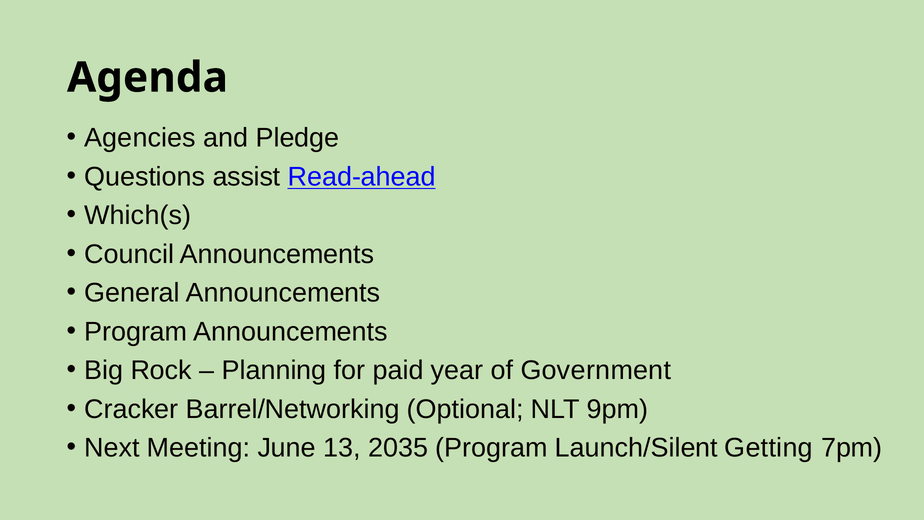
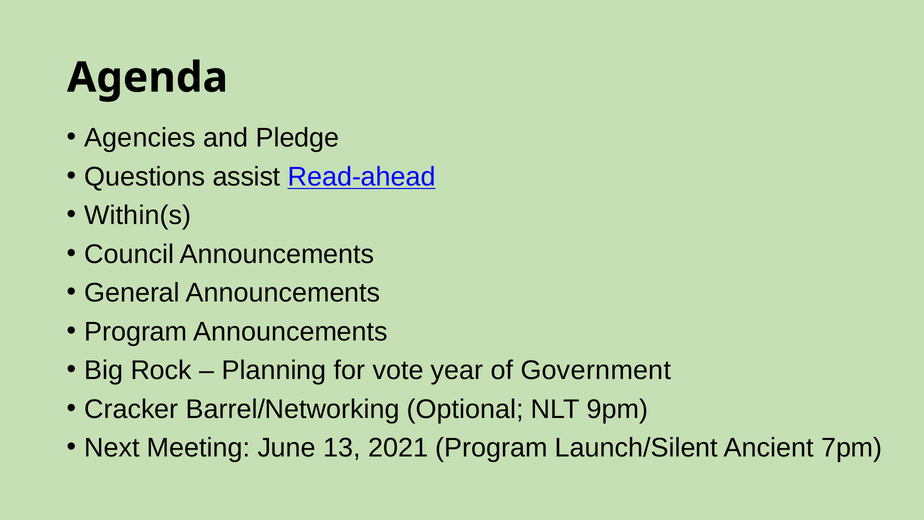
Which(s: Which(s -> Within(s (138, 215)
paid: paid -> vote (398, 370)
2035: 2035 -> 2021 (398, 448)
Getting: Getting -> Ancient (769, 448)
